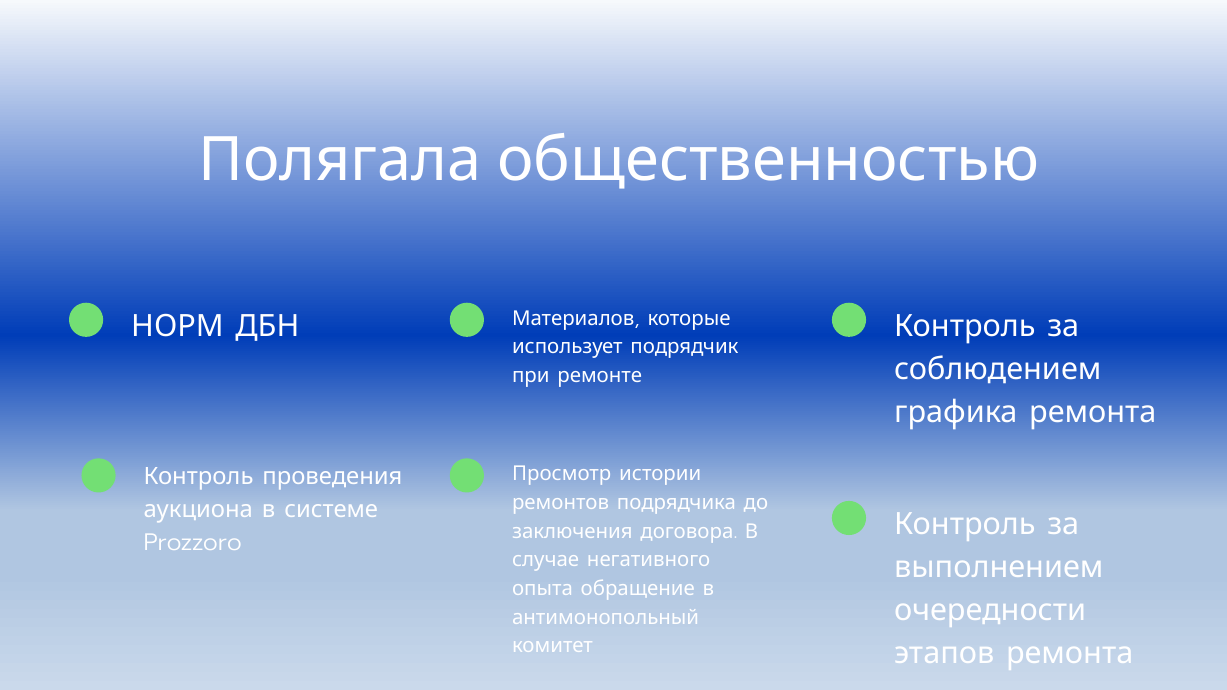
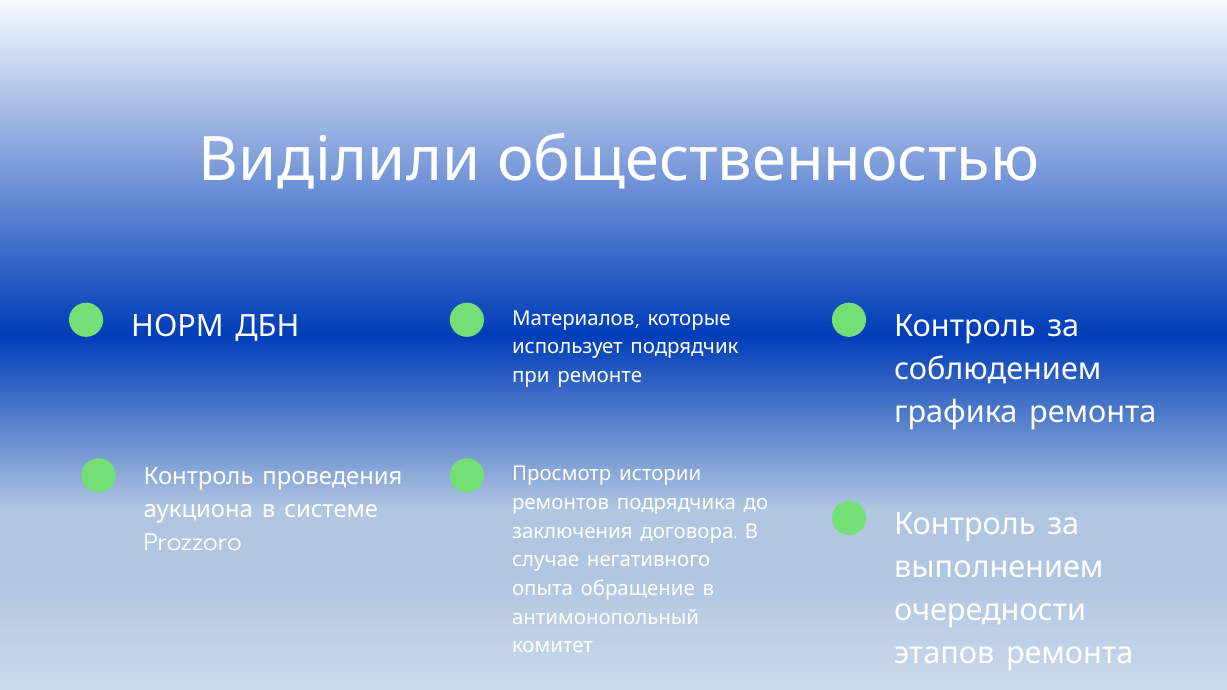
Полягала: Полягала -> Виділили (340, 160)
